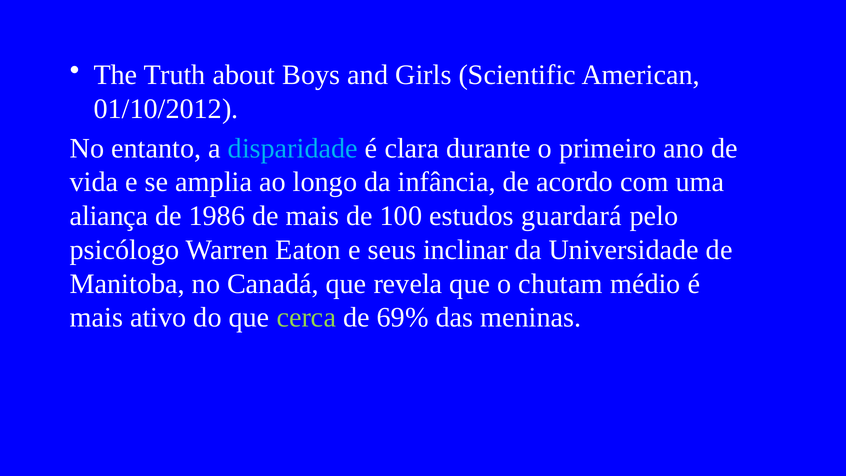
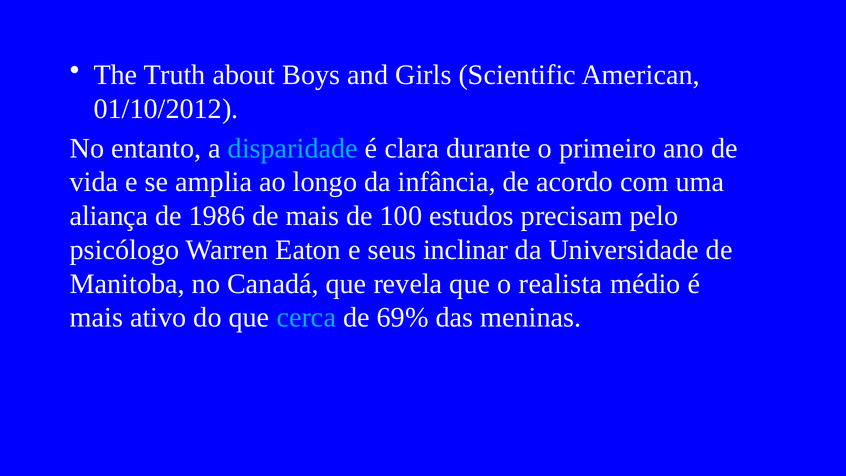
guardará: guardará -> precisam (572, 216)
chutam: chutam -> realista (561, 284)
cerca colour: light green -> light blue (306, 318)
